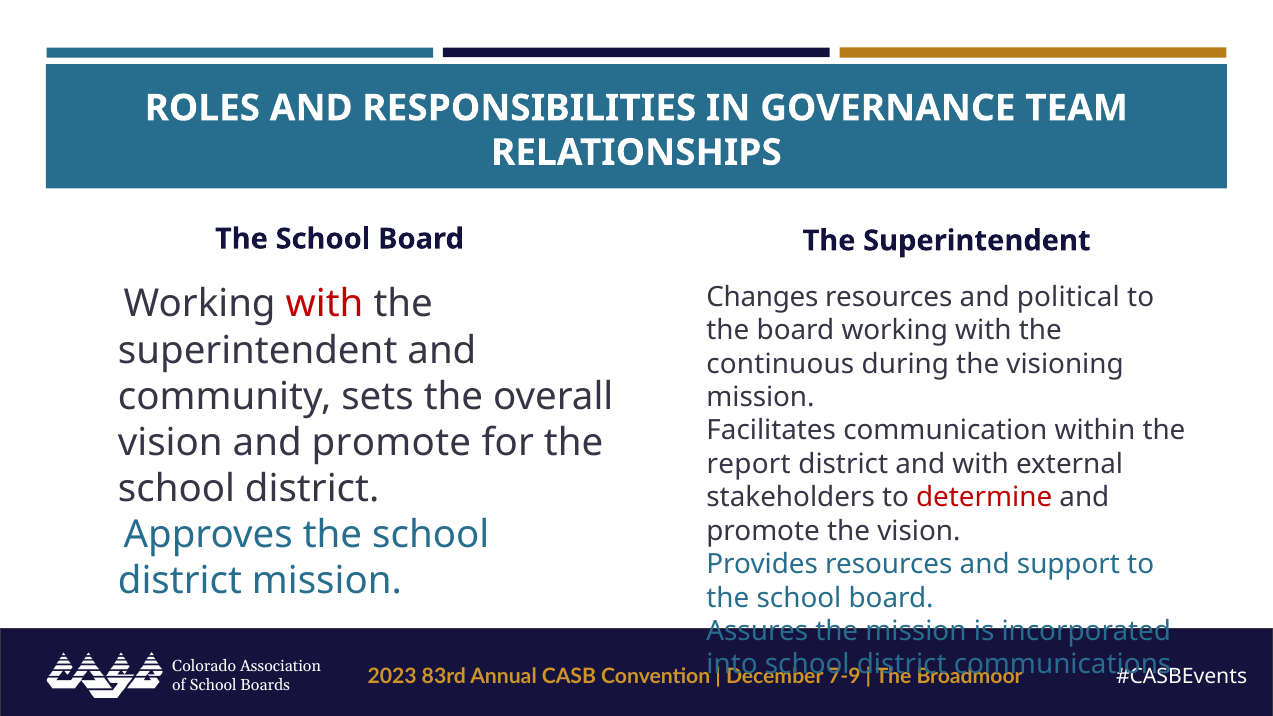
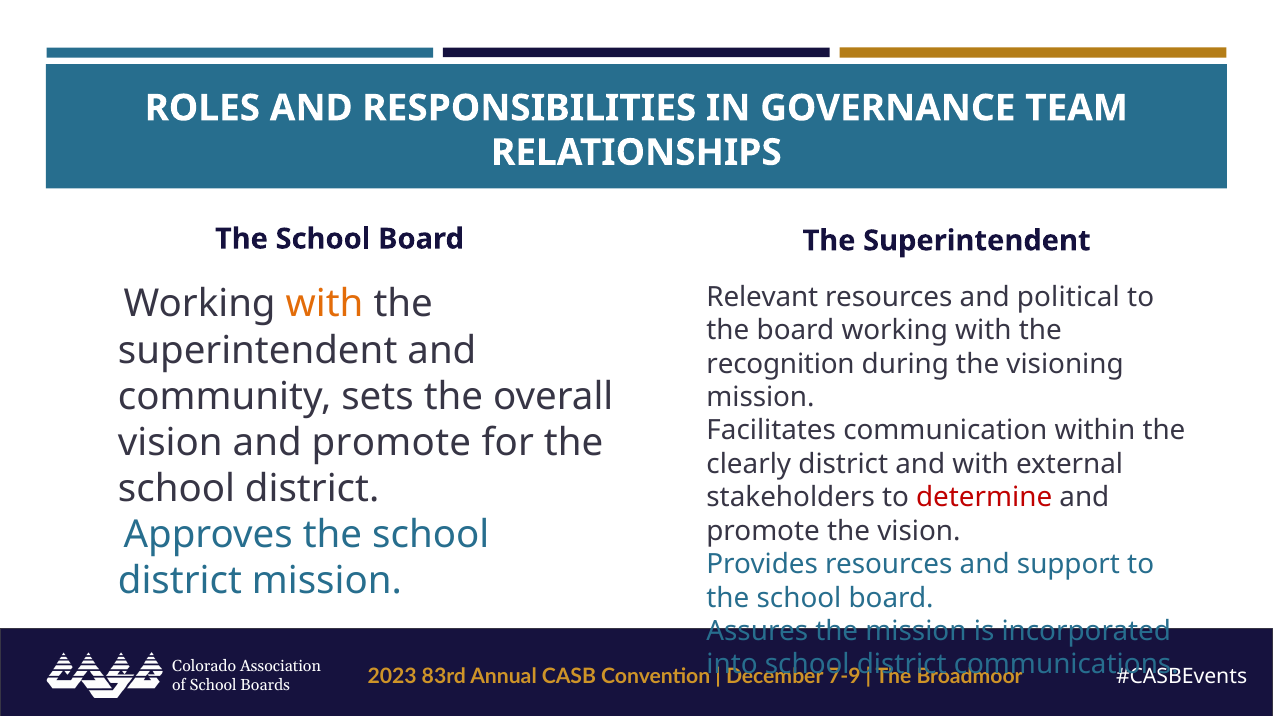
Changes: Changes -> Relevant (762, 297)
with colour: red -> orange (325, 304)
continuous: continuous -> recognition (781, 364)
report: report -> clearly (749, 464)
